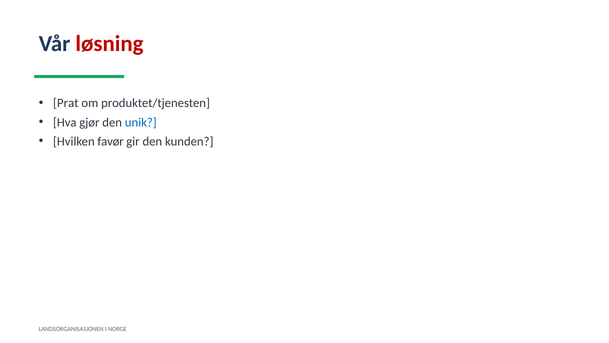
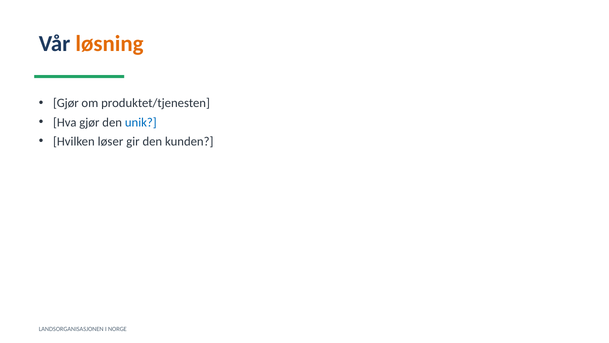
løsning colour: red -> orange (109, 43)
Prat: Prat -> Gjør (66, 103)
favør: favør -> løser (110, 141)
